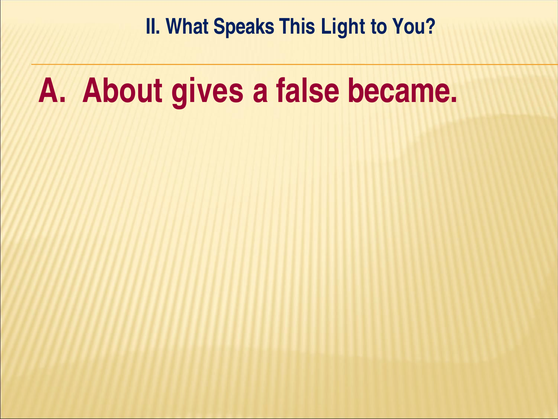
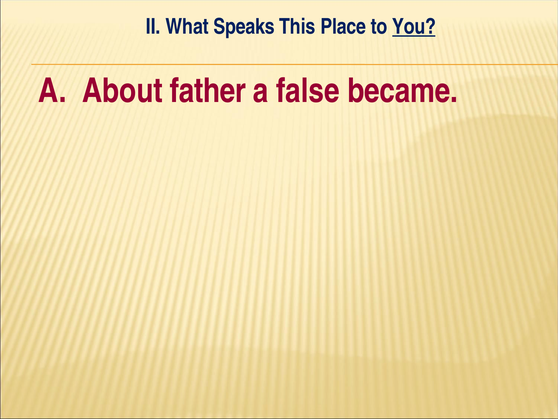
Light: Light -> Place (343, 27)
You underline: none -> present (414, 27)
gives: gives -> father (208, 91)
